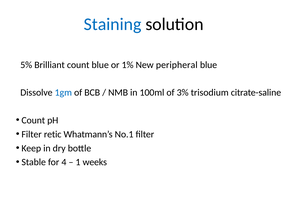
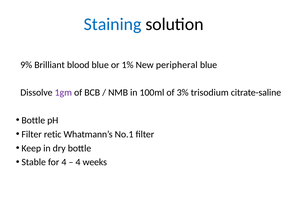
5%: 5% -> 9% (26, 65)
Brilliant count: count -> blood (78, 65)
1gm colour: blue -> purple (63, 93)
Count: Count -> Bottle (33, 120)
1: 1 -> 4 (78, 162)
